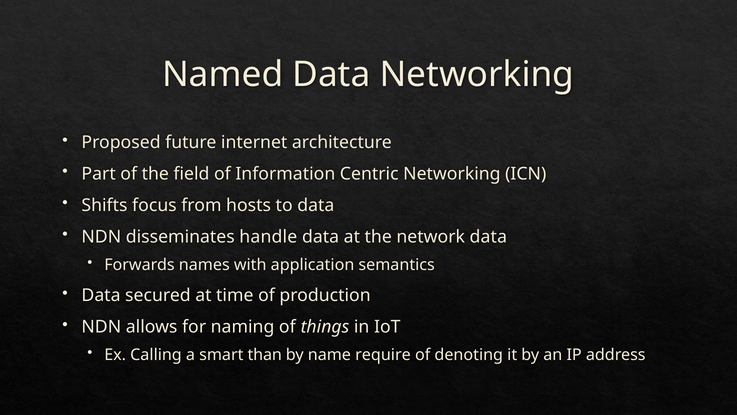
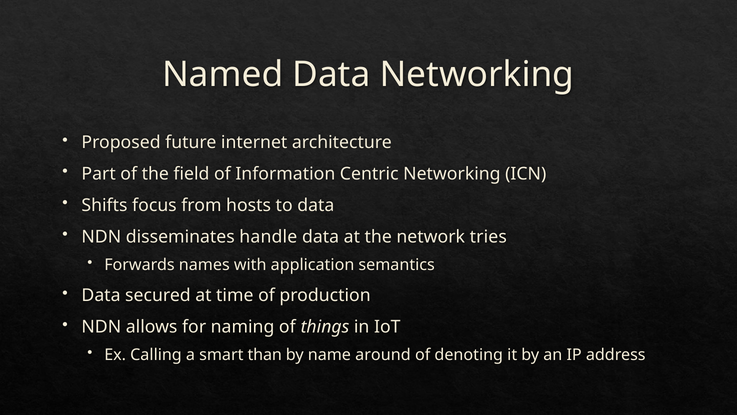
network data: data -> tries (488, 236)
require: require -> around (383, 355)
